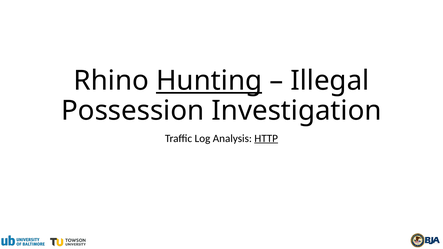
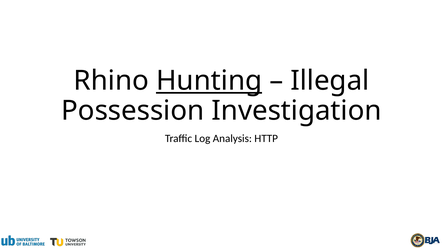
HTTP underline: present -> none (266, 138)
